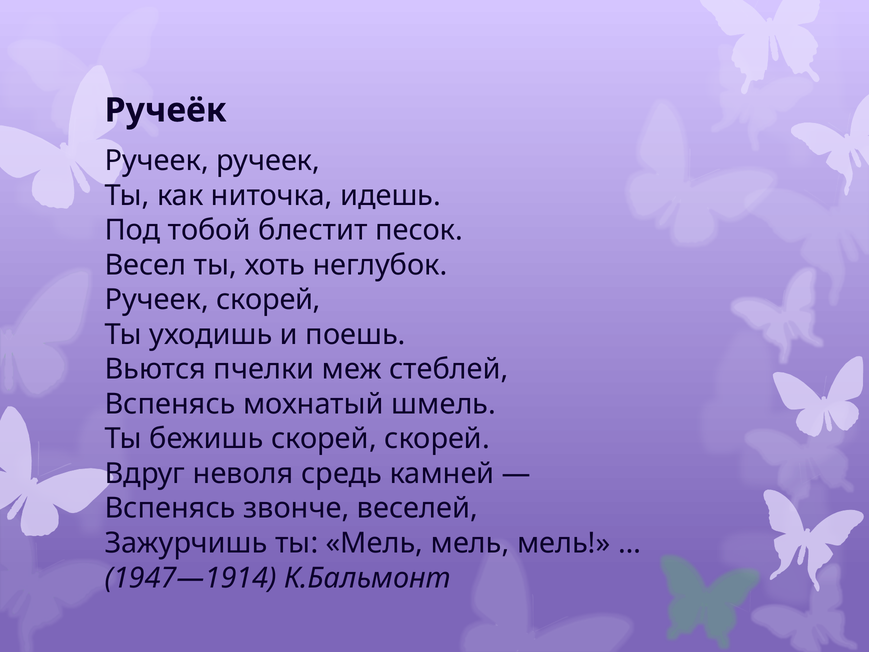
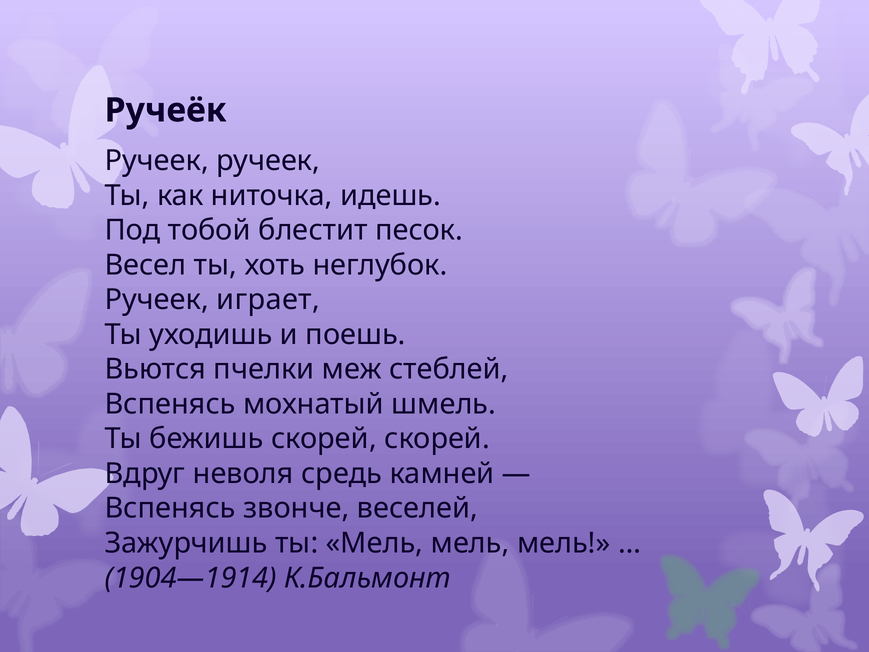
Ручеек скорей: скорей -> играет (268, 300)
1947—1914: 1947—1914 -> 1904—1914 (191, 578)
